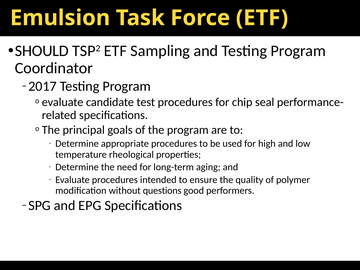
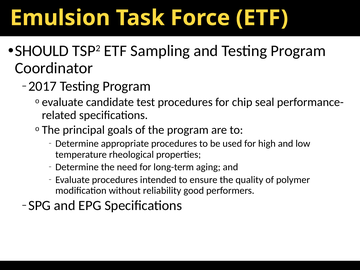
questions: questions -> reliability (162, 191)
